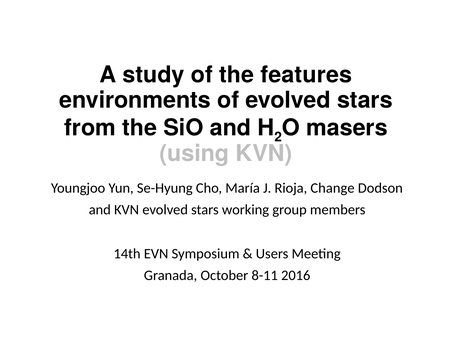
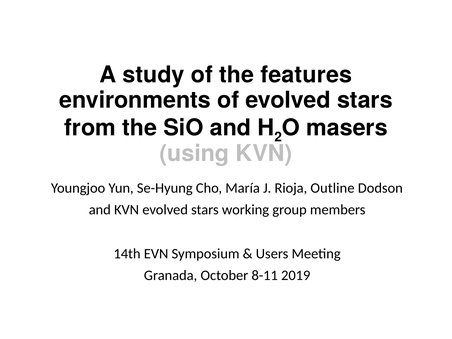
Change: Change -> Outline (332, 188)
2016: 2016 -> 2019 (296, 275)
